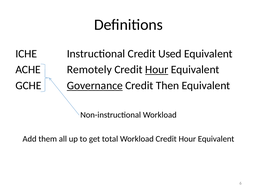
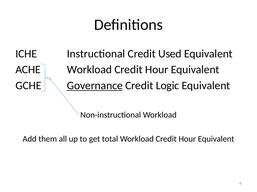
ACHE Remotely: Remotely -> Workload (89, 70)
Hour underline: present -> none (157, 70)
Then: Then -> Logic (168, 86)
